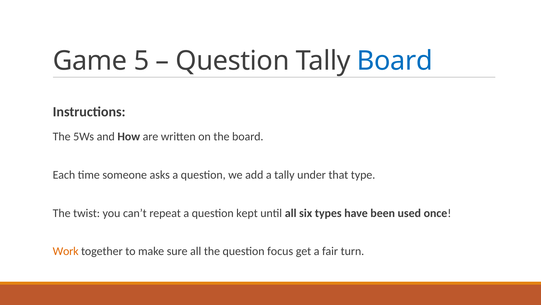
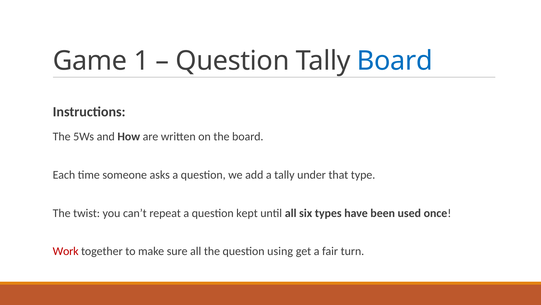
5: 5 -> 1 (141, 61)
Work colour: orange -> red (66, 251)
focus: focus -> using (280, 251)
